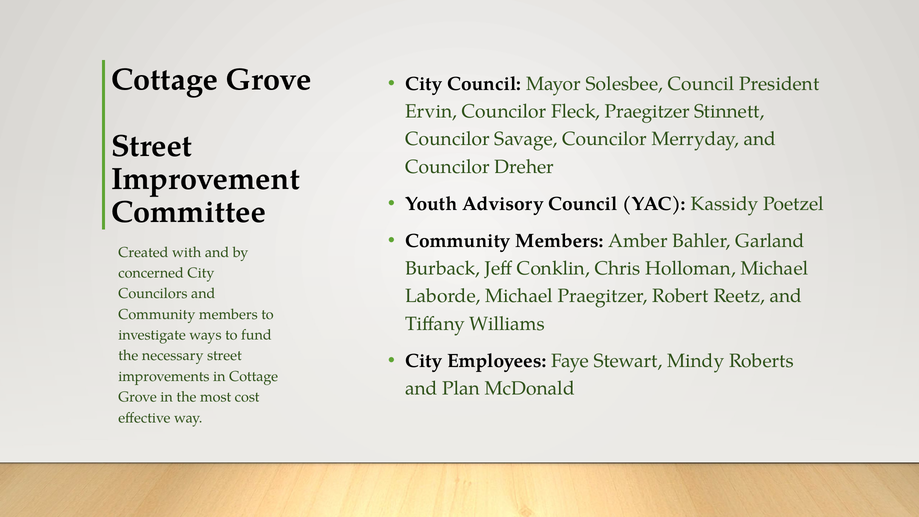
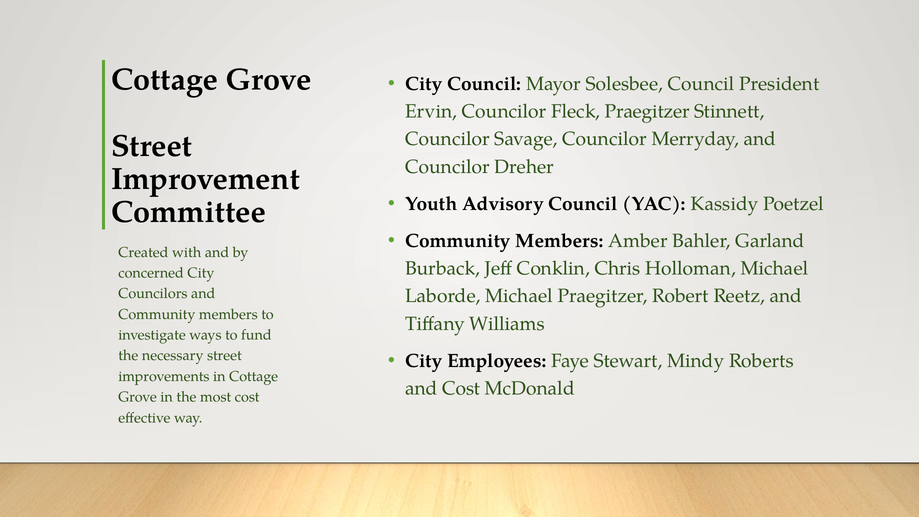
and Plan: Plan -> Cost (461, 388)
